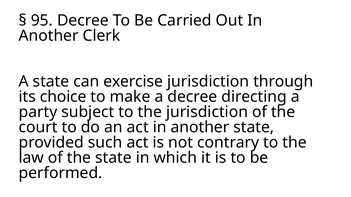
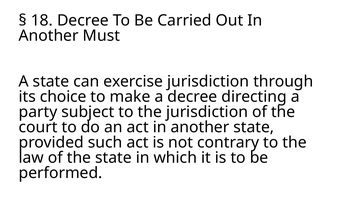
95: 95 -> 18 (42, 21)
Clerk: Clerk -> Must (101, 36)
